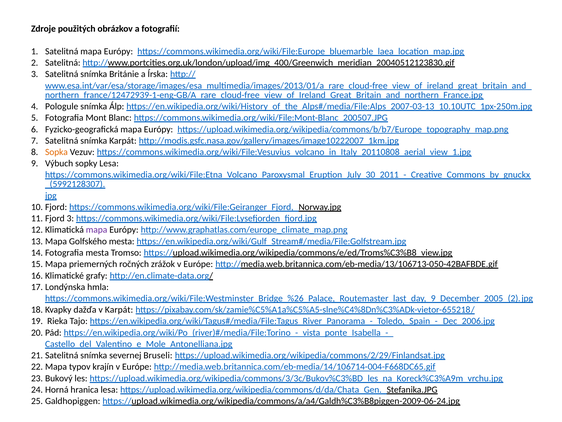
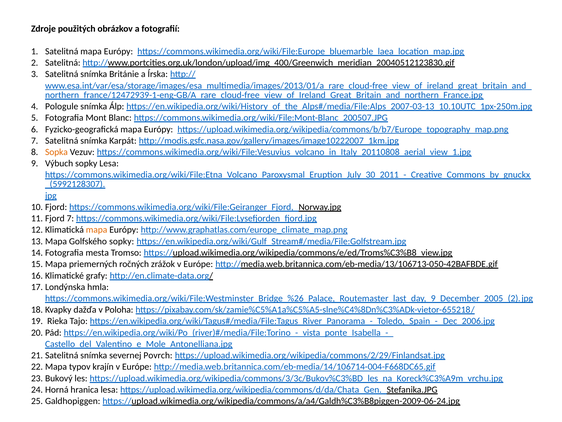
3: 3 -> 7 (70, 218)
mapa colour: purple -> orange (97, 230)
Golfského mesta: mesta -> sopky (122, 241)
v Karpát: Karpát -> Poloha (119, 309)
Bruseli: Bruseli -> Povrch (158, 355)
